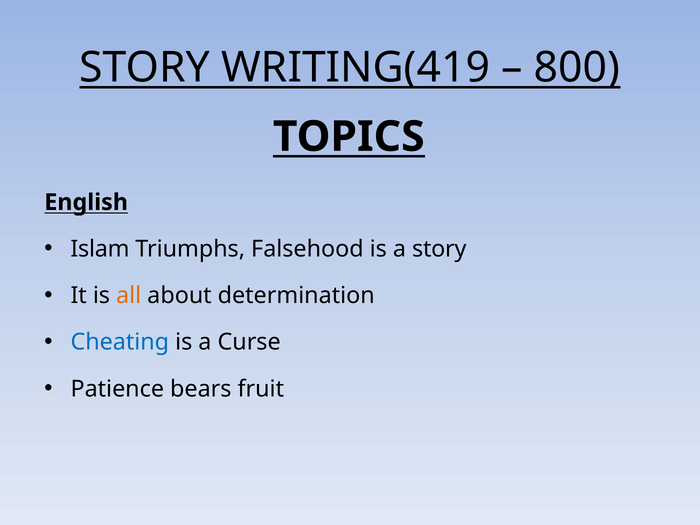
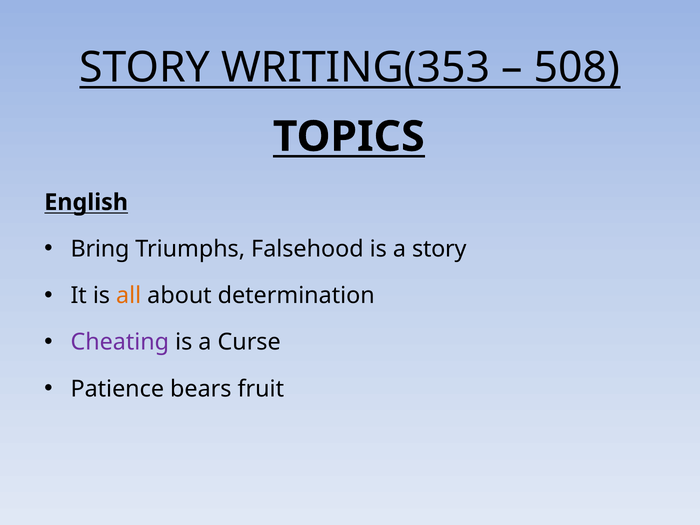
WRITING(419: WRITING(419 -> WRITING(353 (356, 68)
800: 800 -> 508 (577, 68)
Islam: Islam -> Bring (100, 249)
Cheating colour: blue -> purple (120, 342)
